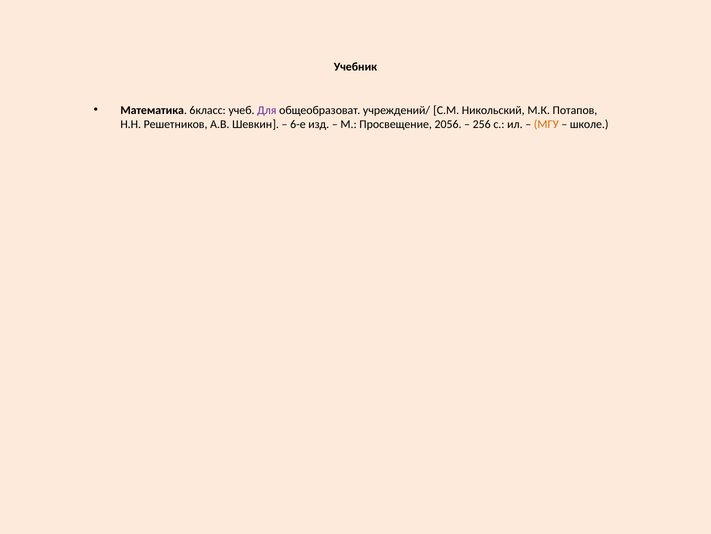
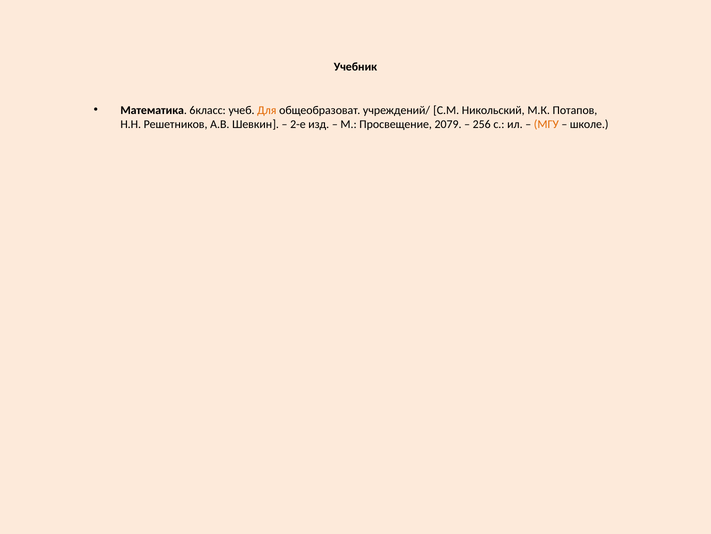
Для colour: purple -> orange (267, 110)
6-е: 6-е -> 2-е (298, 124)
2056: 2056 -> 2079 (448, 124)
